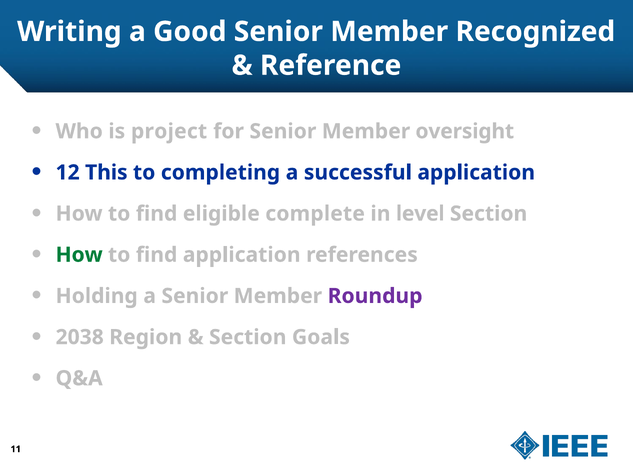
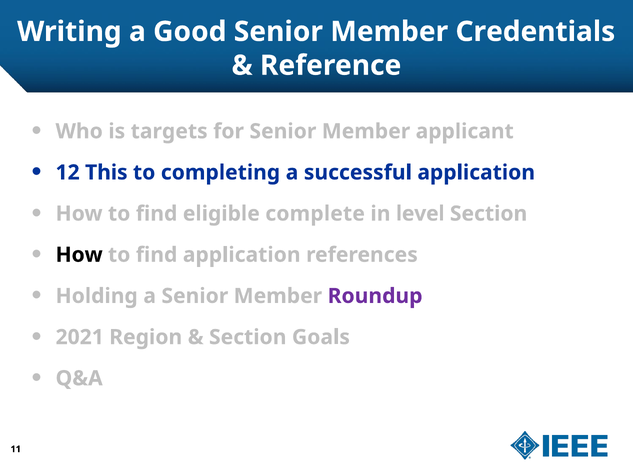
Recognized: Recognized -> Credentials (535, 32)
project: project -> targets (169, 131)
oversight: oversight -> applicant (465, 131)
How colour: green -> black (79, 255)
2038: 2038 -> 2021 (80, 337)
